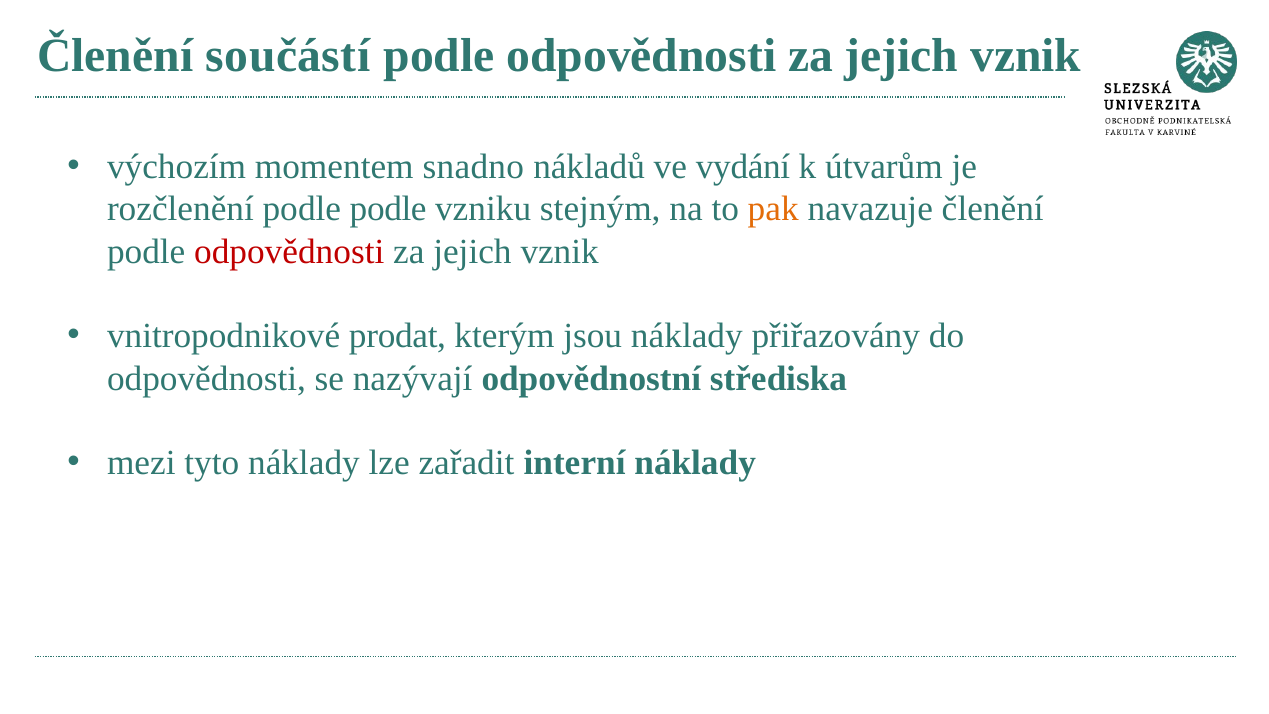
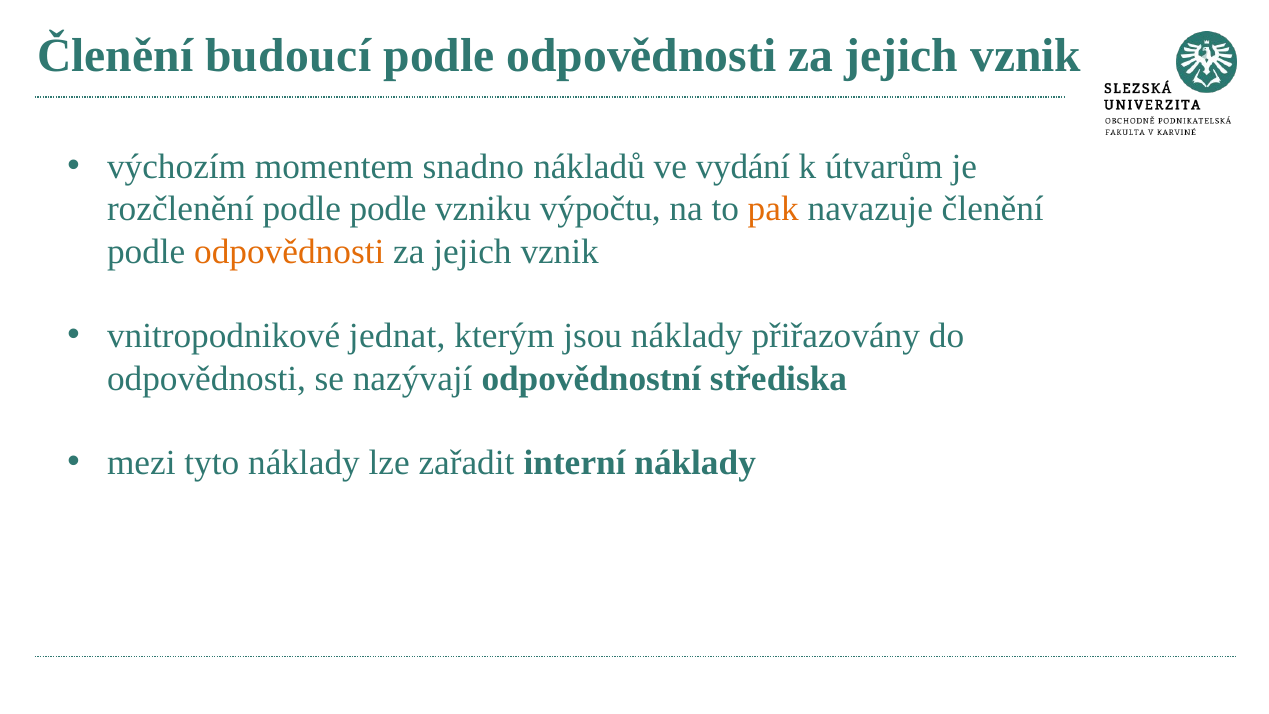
součástí: součástí -> budoucí (288, 55)
stejným: stejným -> výpočtu (600, 209)
odpovědnosti colour: red -> orange (289, 252)
prodat: prodat -> jednat (397, 336)
